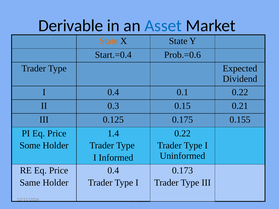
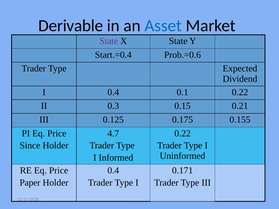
State colour: orange -> purple (109, 41)
1.4: 1.4 -> 4.7 (113, 134)
Some: Some -> Since (30, 146)
0.173: 0.173 -> 0.171 (183, 171)
Same: Same -> Paper (30, 183)
